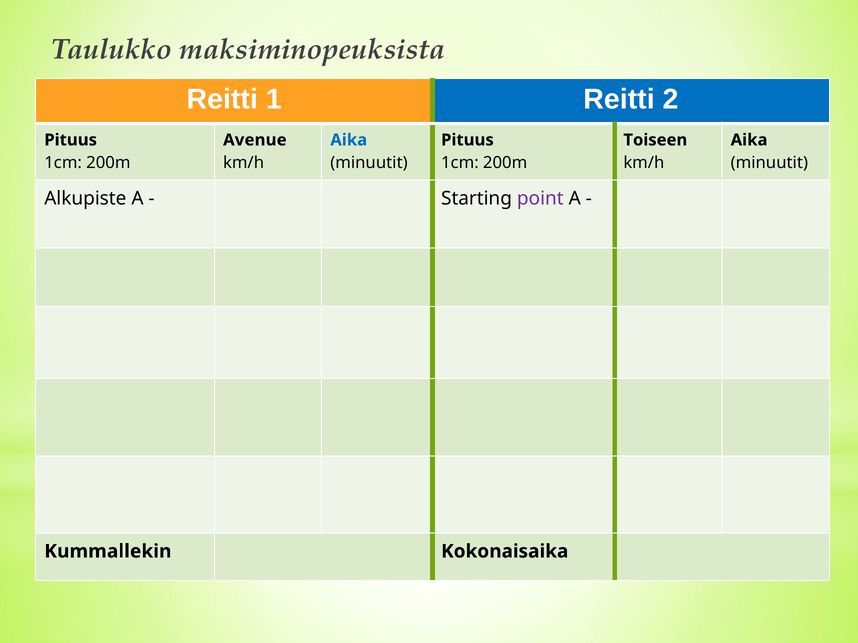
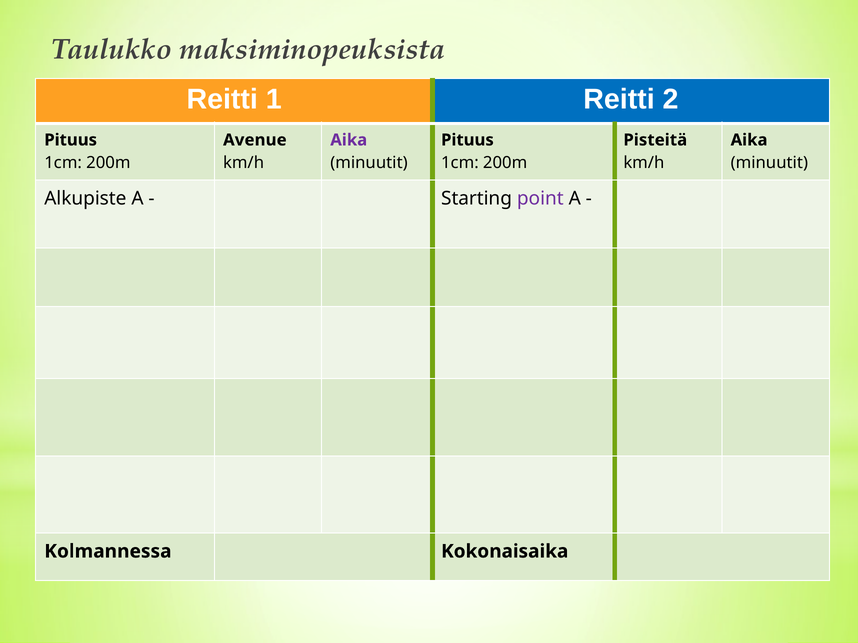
Aika colour: blue -> purple (349, 140)
Toiseen: Toiseen -> Pisteitä (655, 140)
Kummallekin: Kummallekin -> Kolmannessa (108, 552)
